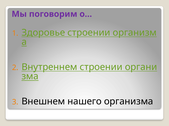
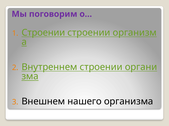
Здоровье: Здоровье -> Строении (43, 33)
